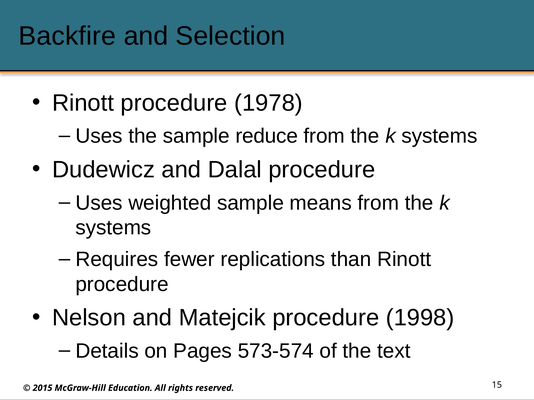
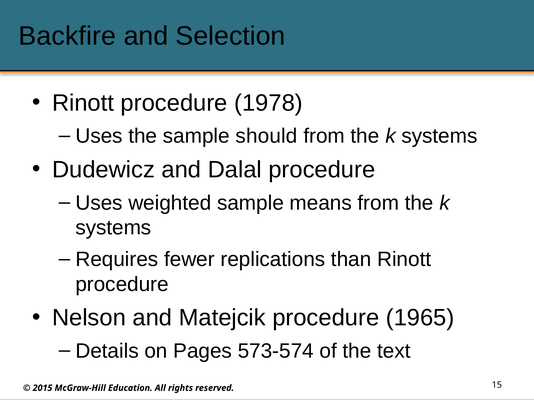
reduce: reduce -> should (266, 136)
1998: 1998 -> 1965 (420, 318)
